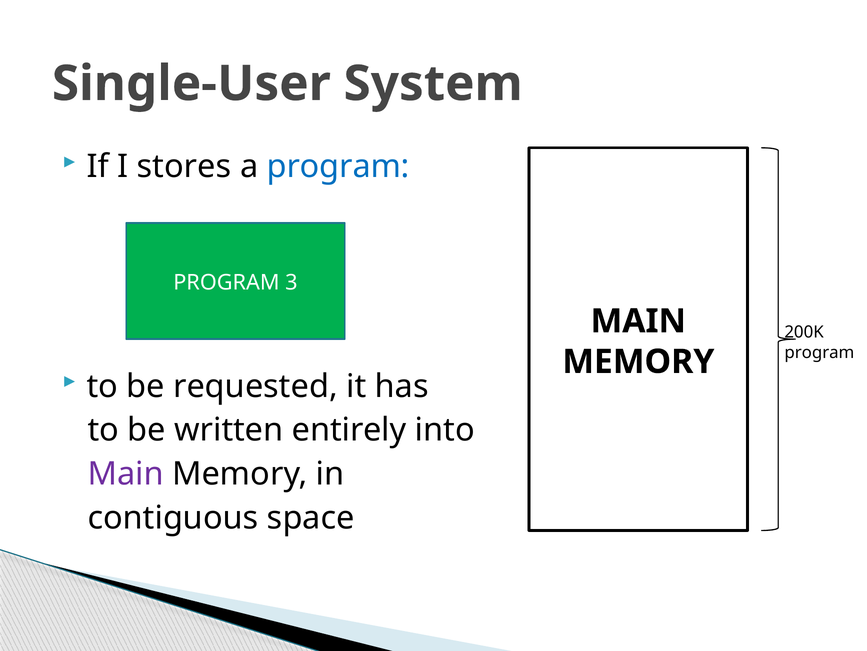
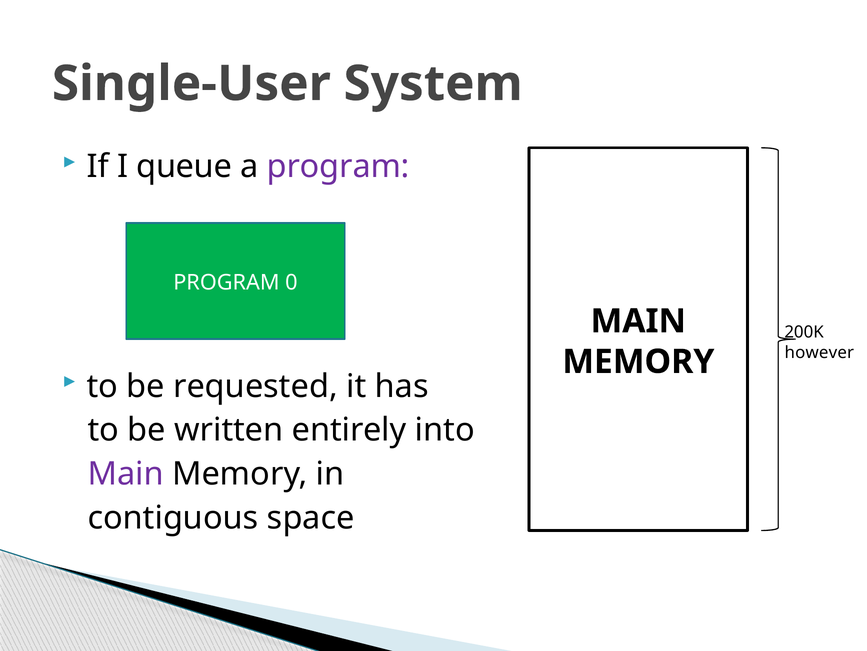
stores: stores -> queue (184, 167)
program colour: blue -> purple (338, 167)
3: 3 -> 0 (291, 282)
program: program -> however (819, 352)
